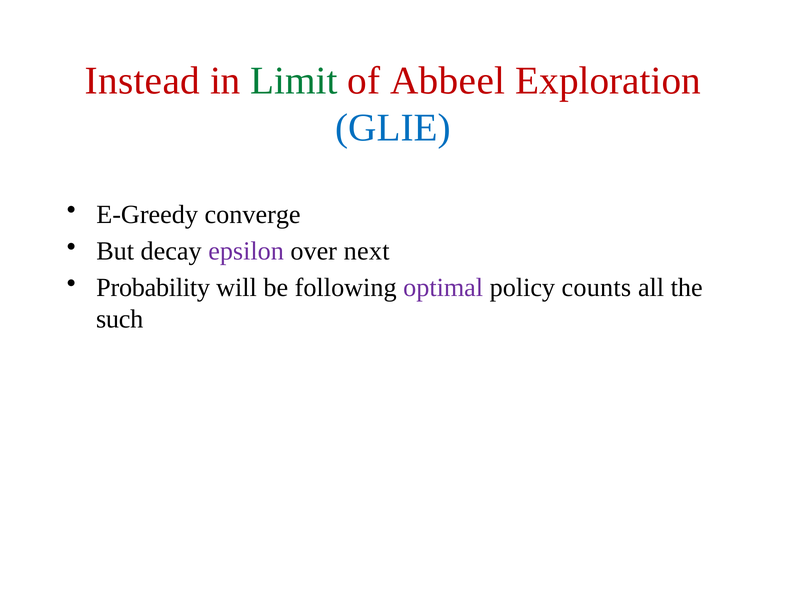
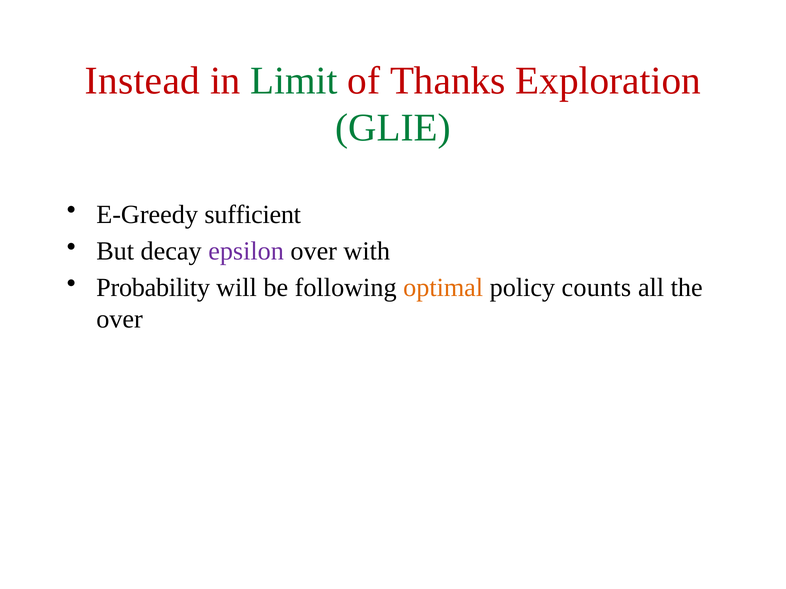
Abbeel: Abbeel -> Thanks (448, 81)
GLIE colour: blue -> green (393, 128)
converge: converge -> sufficient (253, 215)
next: next -> with (367, 251)
optimal colour: purple -> orange (443, 288)
such: such -> over (120, 319)
